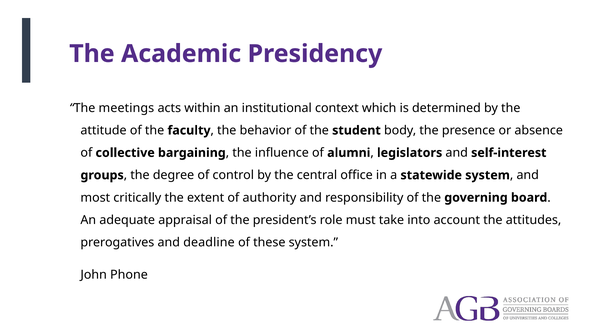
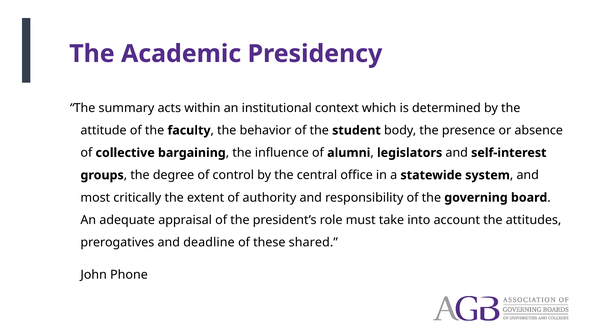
meetings: meetings -> summary (126, 108)
these system: system -> shared (313, 243)
